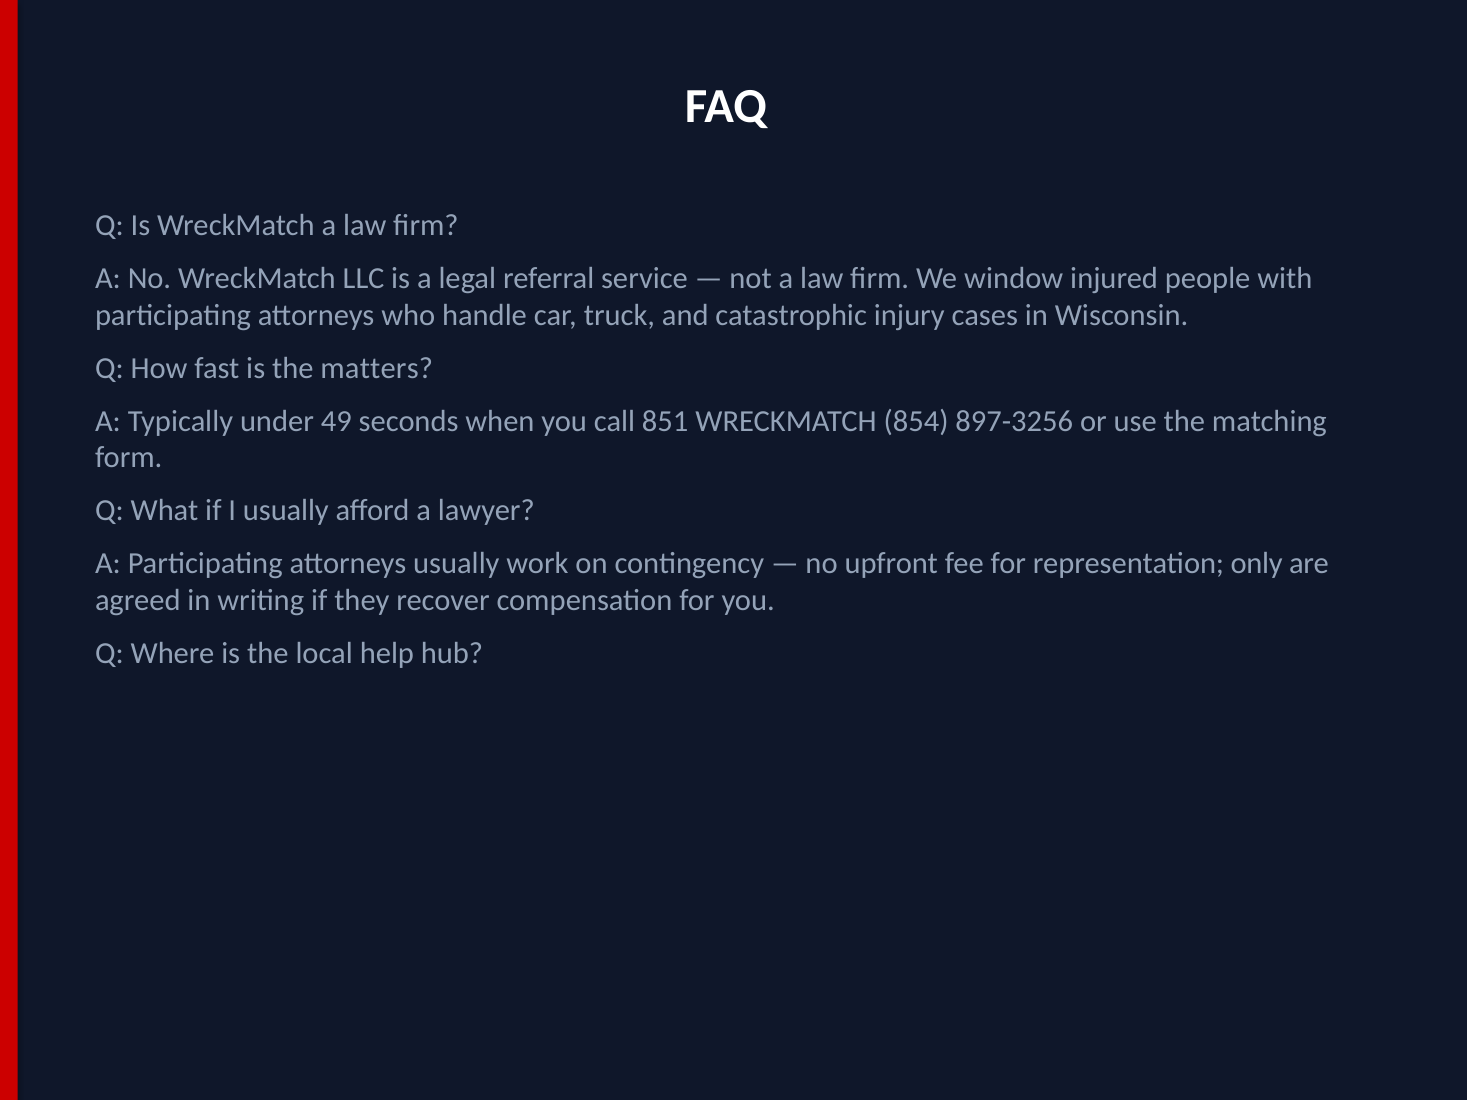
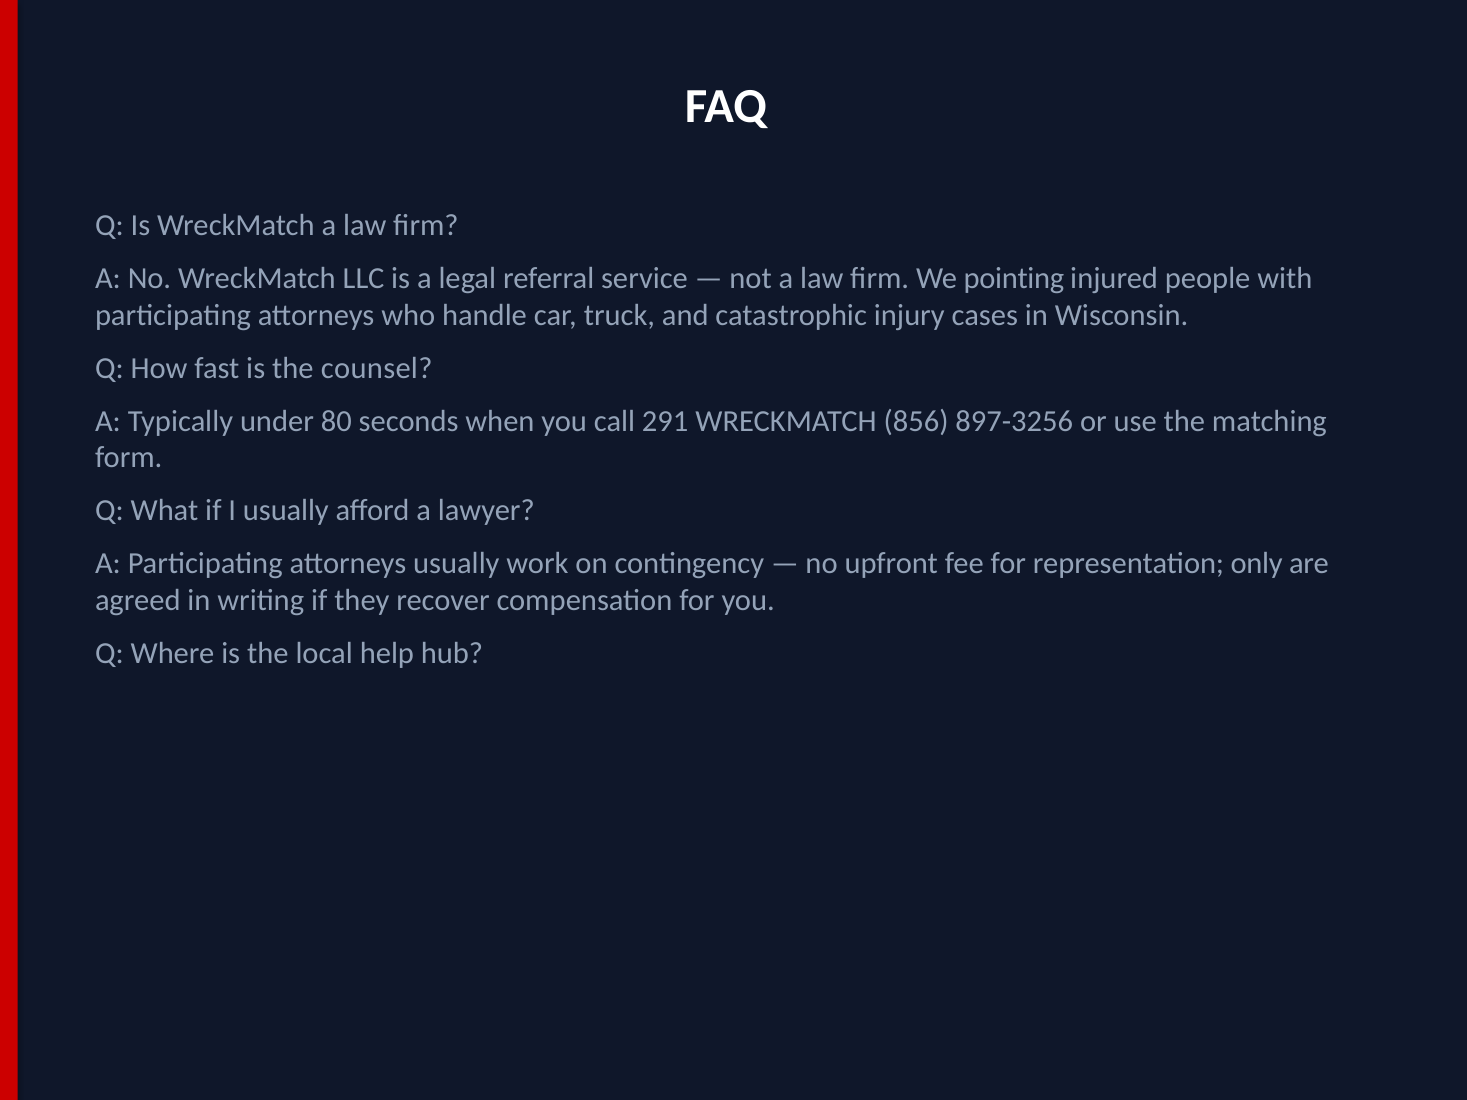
window: window -> pointing (1014, 279)
matters: matters -> counsel (377, 368)
49: 49 -> 80 (336, 421)
851: 851 -> 291 (665, 421)
854: 854 -> 856 (916, 421)
